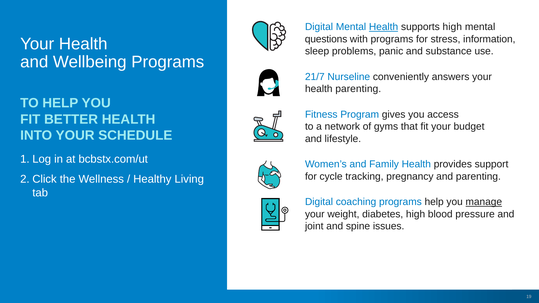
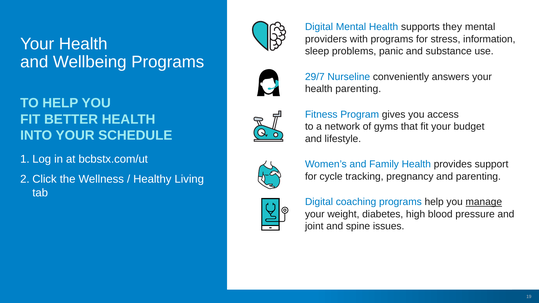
Health underline: present -> none (384, 27)
supports high: high -> they (452, 27)
questions: questions -> providers (326, 39)
21/7: 21/7 -> 29/7 (315, 77)
